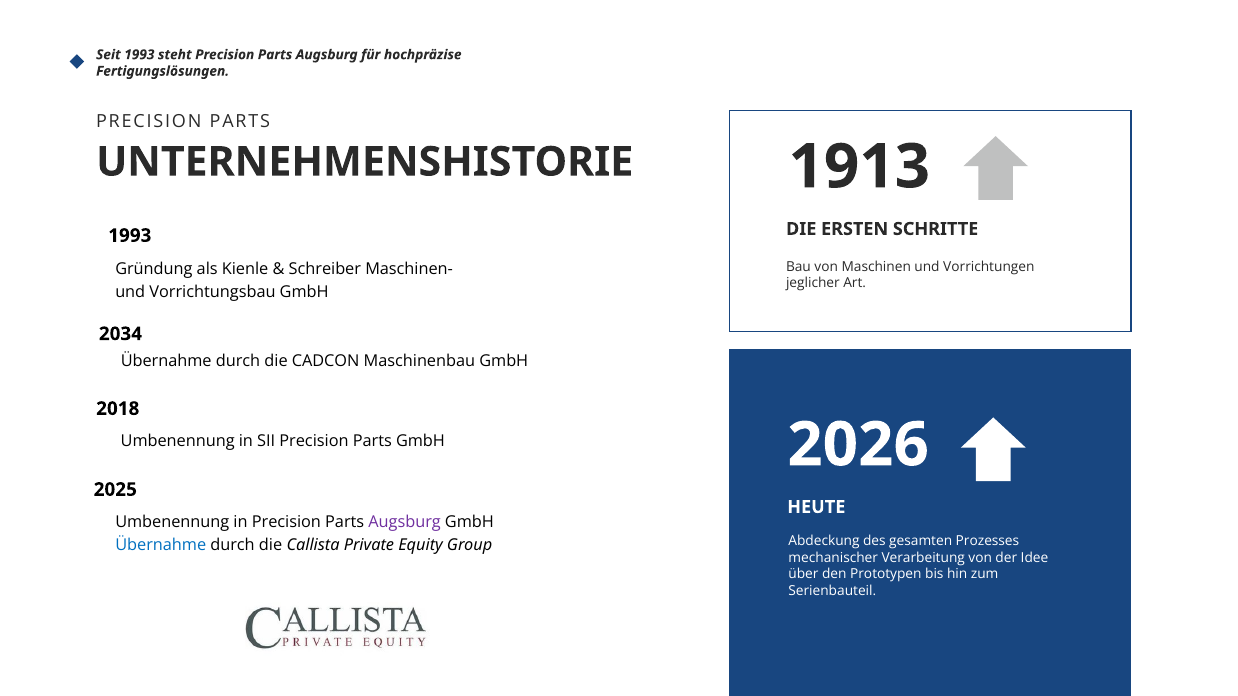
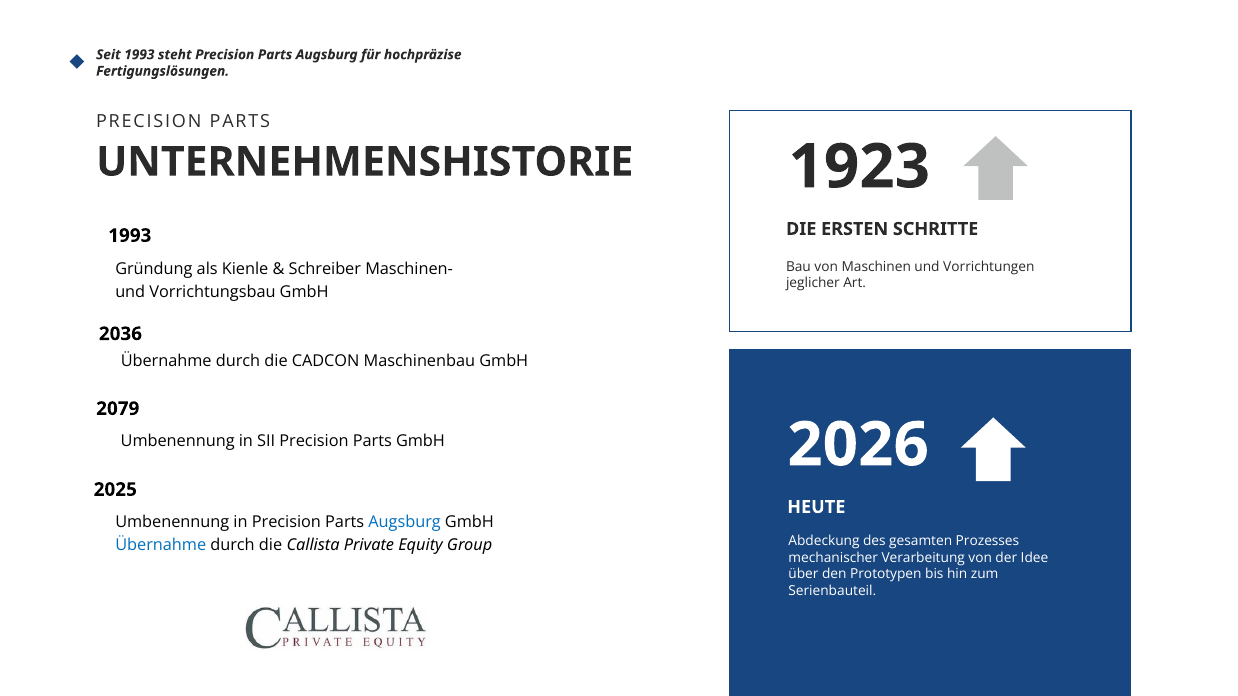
1913: 1913 -> 1923 (859, 167)
2034: 2034 -> 2036 (120, 334)
2018: 2018 -> 2079 (118, 409)
Augsburg colour: purple -> blue (405, 522)
